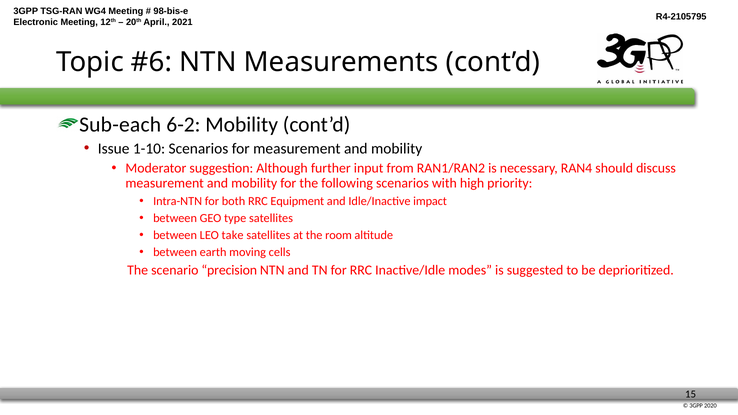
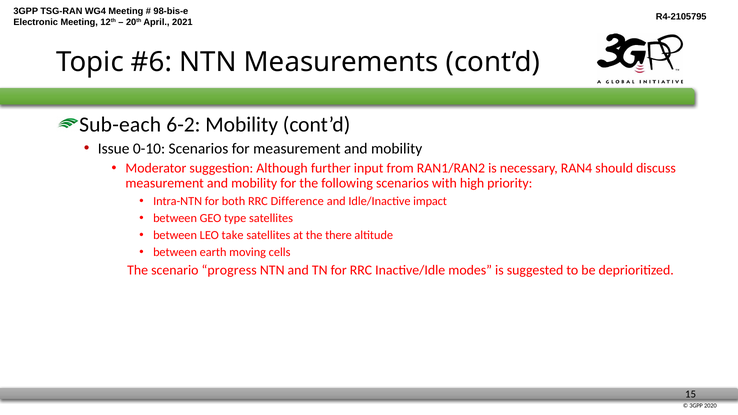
1-10: 1-10 -> 0-10 (149, 149)
Equipment: Equipment -> Difference (297, 201)
room: room -> there (339, 235)
precision: precision -> progress (229, 270)
